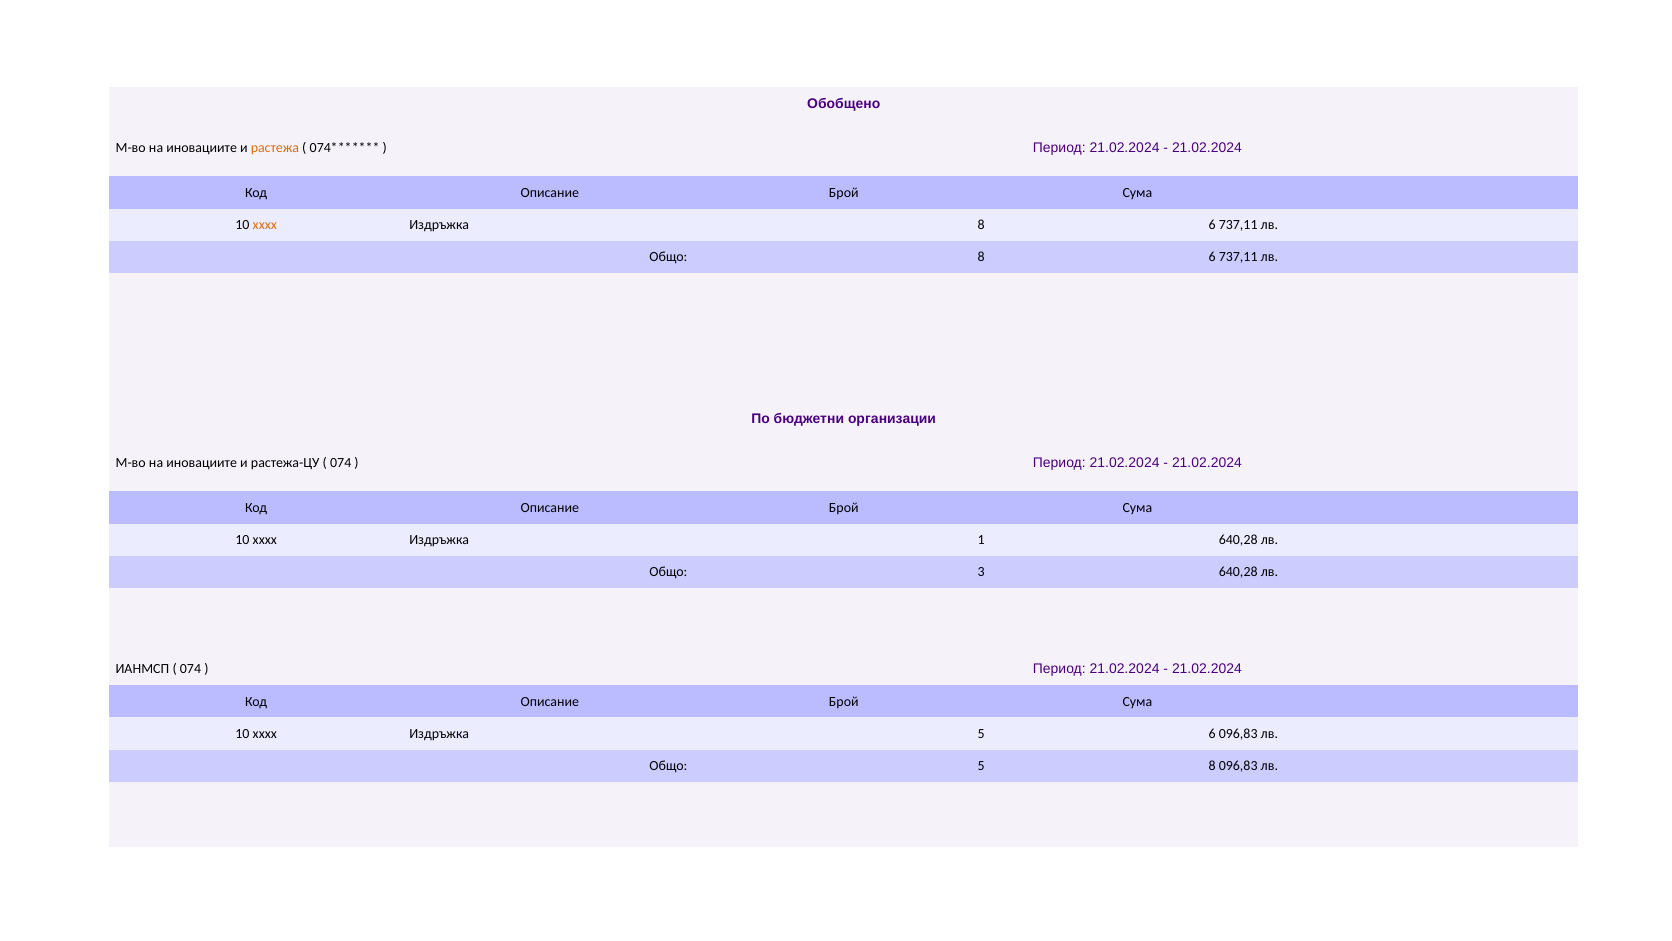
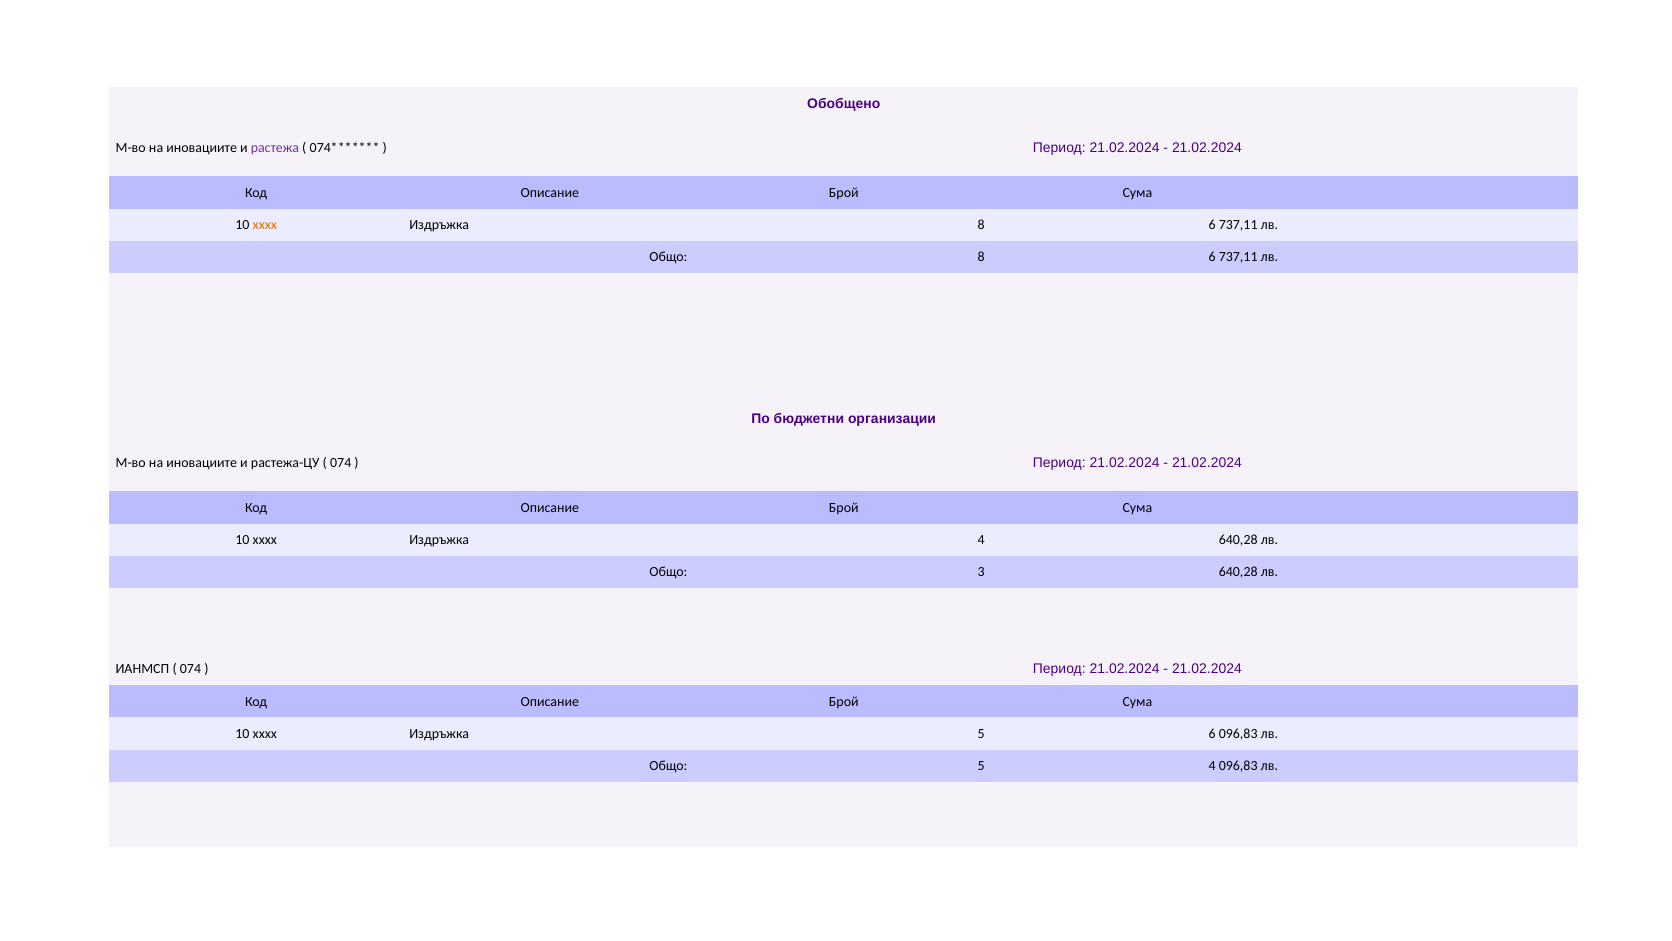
растежа colour: orange -> purple (275, 148)
Издръжка 1: 1 -> 4 (981, 540)
5 8: 8 -> 4 (1212, 766)
